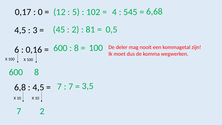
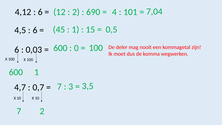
0,17: 0,17 -> 4,12 (23, 12)
0: 0 -> 6 (40, 12)
5: 5 -> 2 (76, 12)
102: 102 -> 690 (93, 12)
545: 545 -> 101 (130, 12)
6,68: 6,68 -> 7,04 (154, 11)
2: 2 -> 1 (75, 29)
81: 81 -> 15 (90, 29)
3: 3 -> 6 (35, 30)
8: 8 -> 0 (76, 48)
0,16: 0,16 -> 0,03 (34, 50)
600 8: 8 -> 1 (37, 72)
7: 7 -> 3 (71, 86)
6,8: 6,8 -> 4,7 (20, 87)
4,5: 4,5 -> 0,7 (38, 87)
